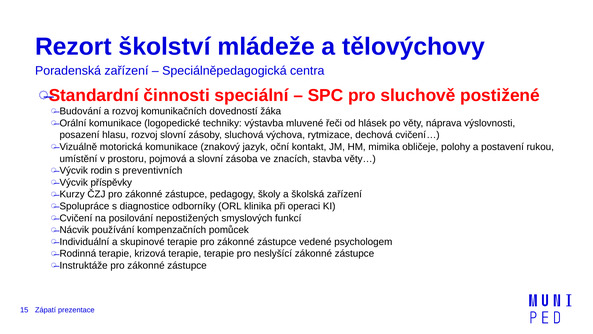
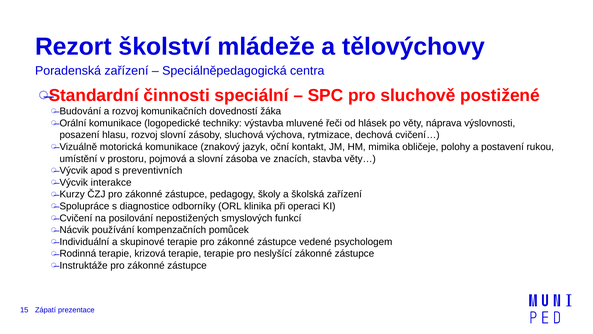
rodin: rodin -> apod (101, 170)
příspěvky: příspěvky -> interakce (111, 182)
